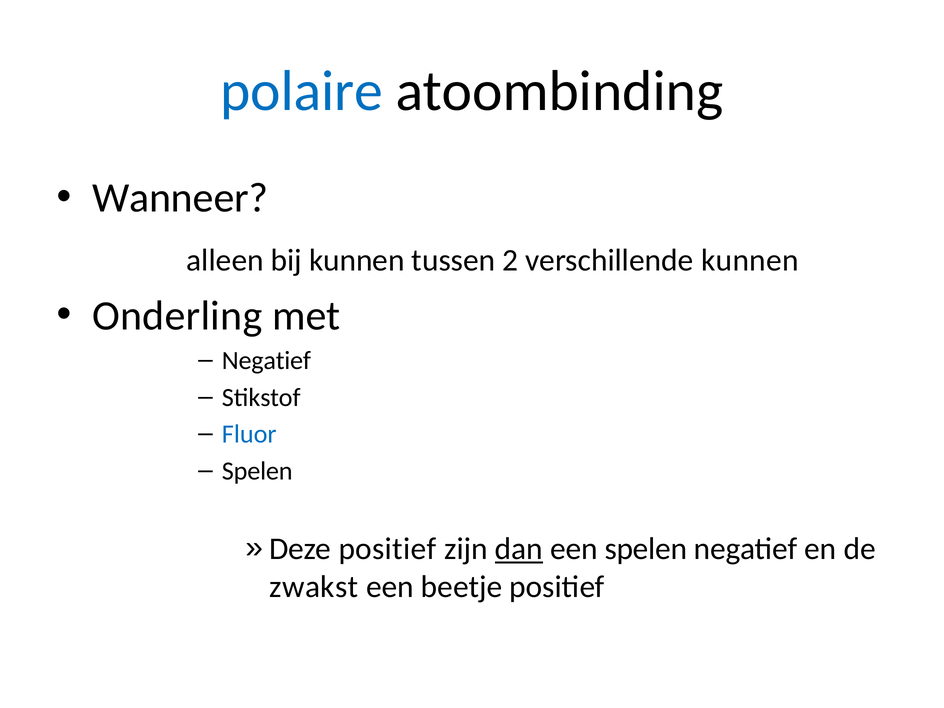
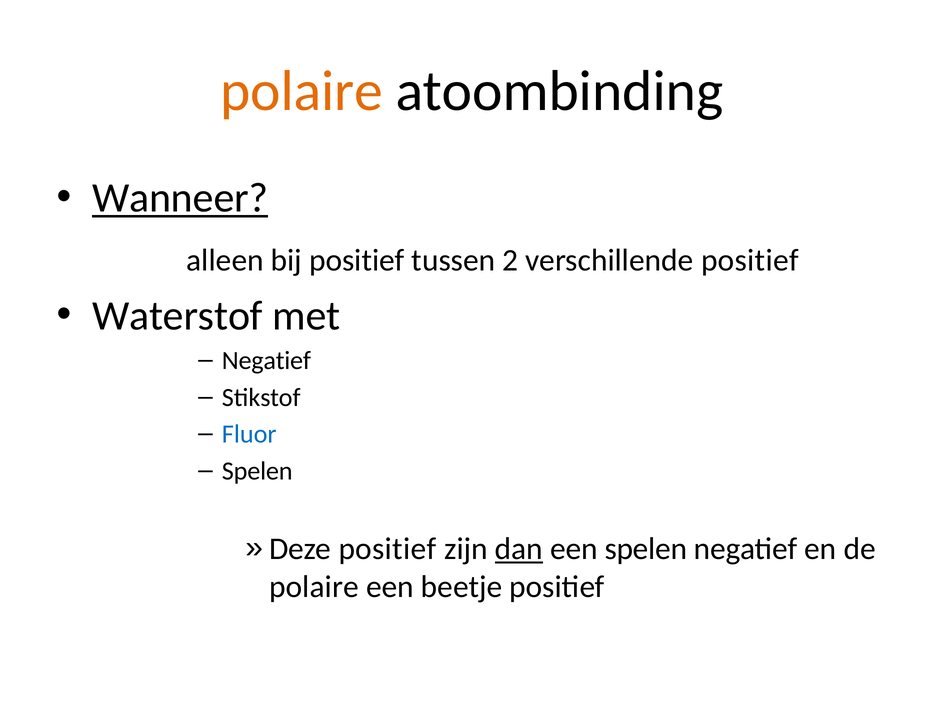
polaire colour: blue -> orange (301, 91)
Wanneer underline: none -> present (180, 198)
bij kunnen: kunnen -> positief (357, 260)
verschillende kunnen: kunnen -> positief (750, 260)
Onderling: Onderling -> Waterstof (177, 316)
zwakst: zwakst -> polaire (314, 587)
